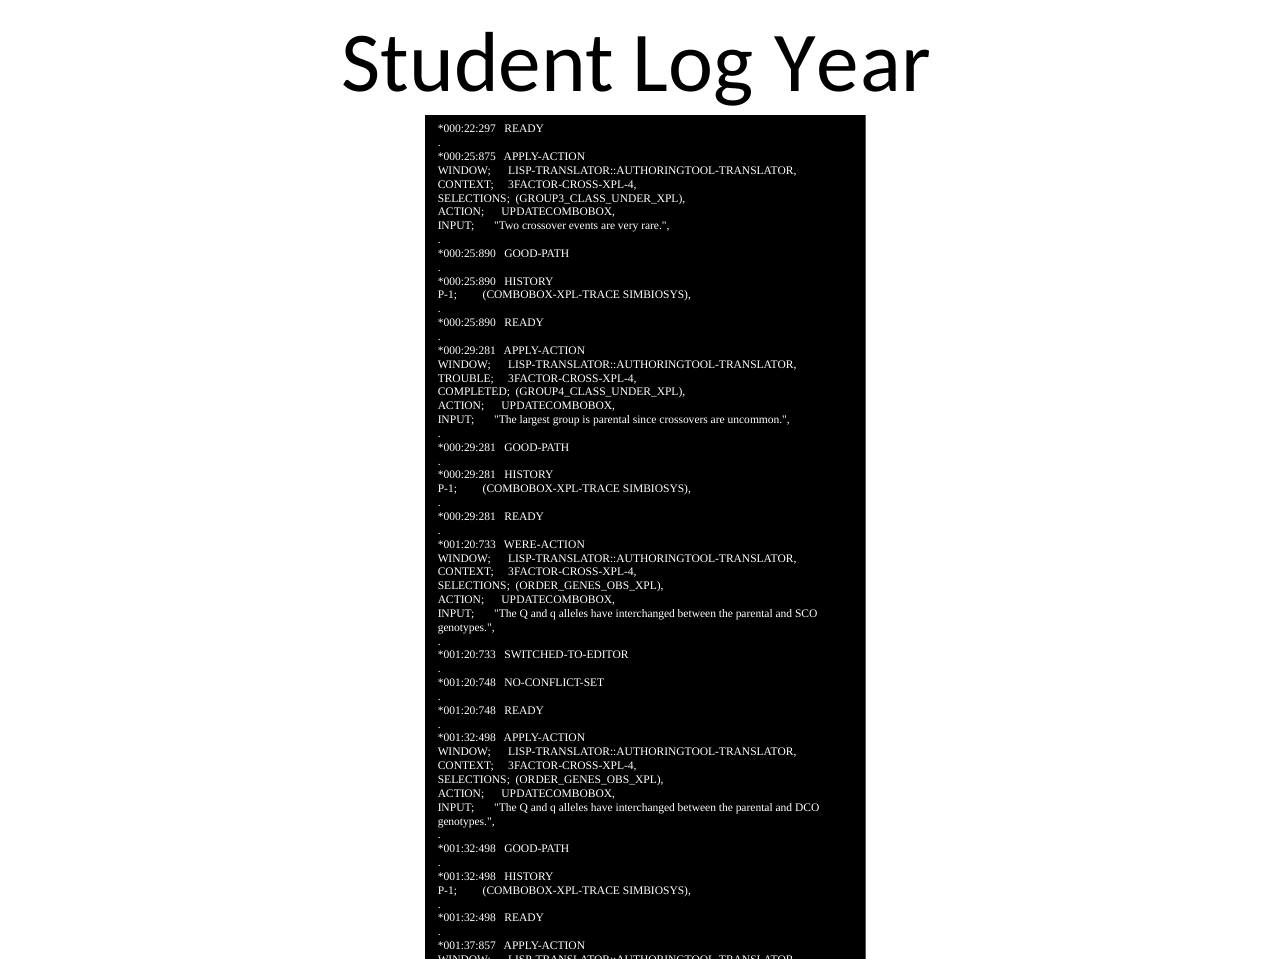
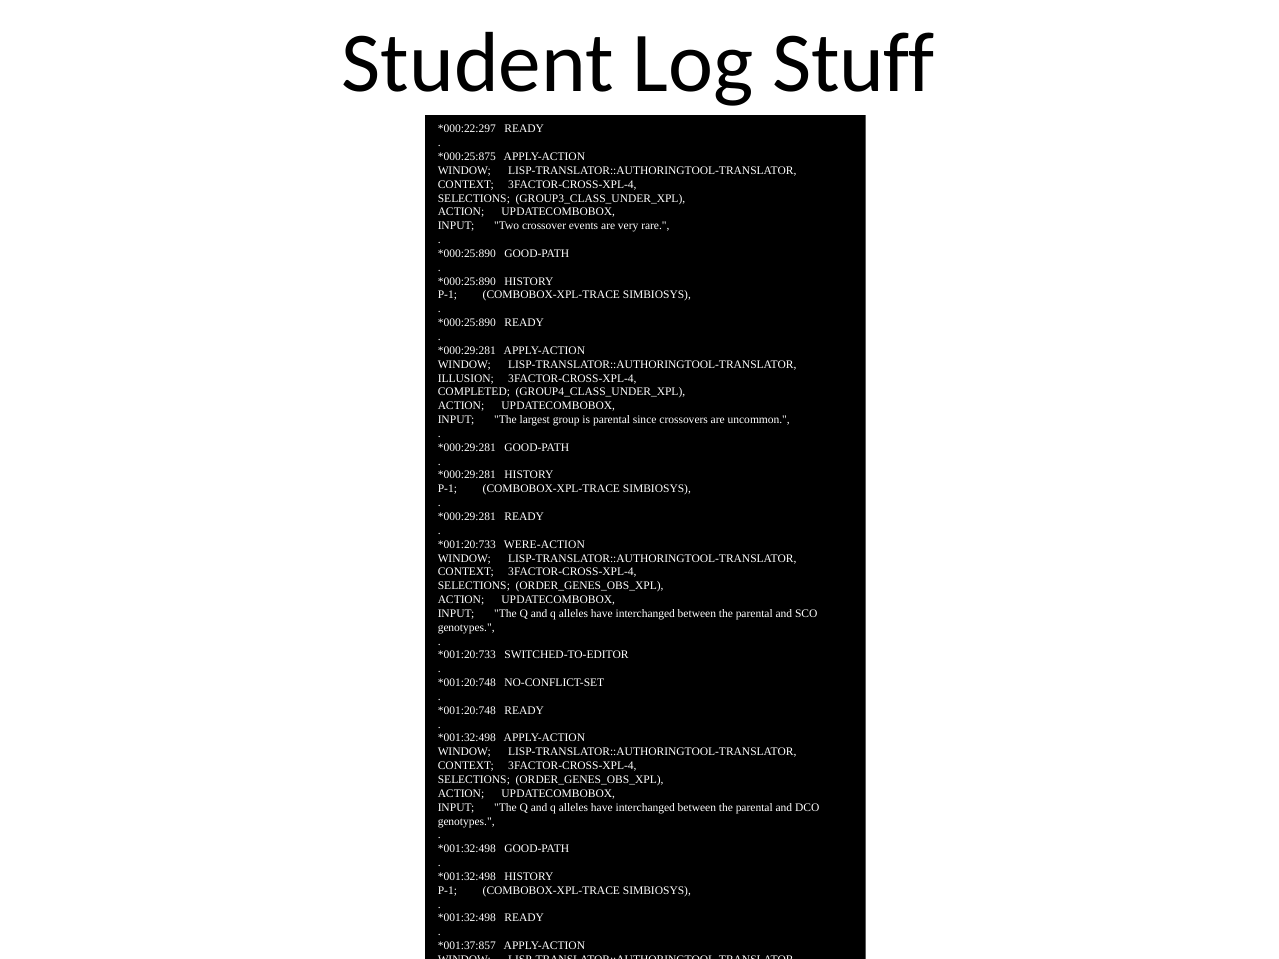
Year: Year -> Stuff (854, 64)
TROUBLE: TROUBLE -> ILLUSION (466, 378)
